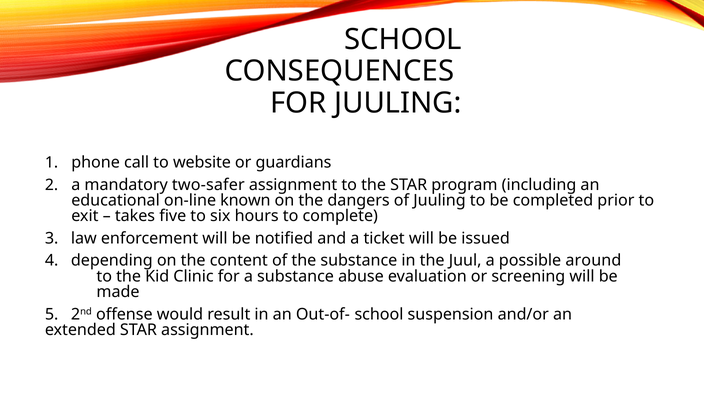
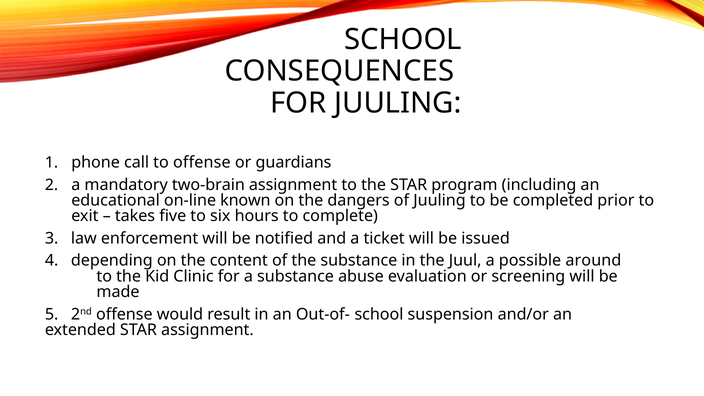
to website: website -> offense (202, 163)
two-safer: two-safer -> two-brain (208, 185)
